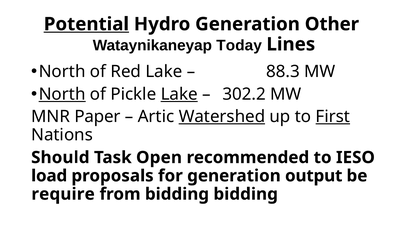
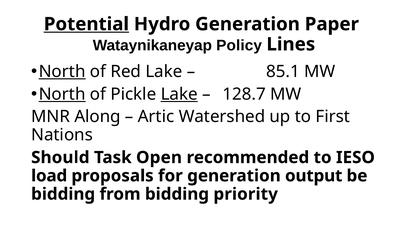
Other: Other -> Paper (332, 24)
Today: Today -> Policy (239, 45)
North underline: none -> present (62, 72)
88.3: 88.3 -> 85.1 (283, 72)
302.2: 302.2 -> 128.7 (244, 94)
Paper: Paper -> Along (97, 117)
Watershed underline: present -> none (222, 117)
First underline: present -> none (333, 117)
require: require -> bidding (63, 195)
bidding bidding: bidding -> priority (246, 195)
